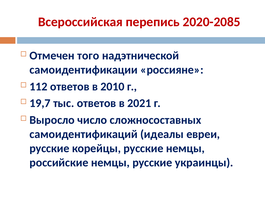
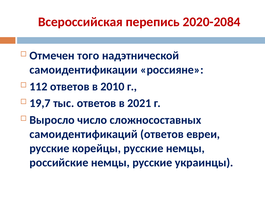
2020-2085: 2020-2085 -> 2020-2084 (212, 22)
самоидентификаций идеалы: идеалы -> ответов (162, 134)
